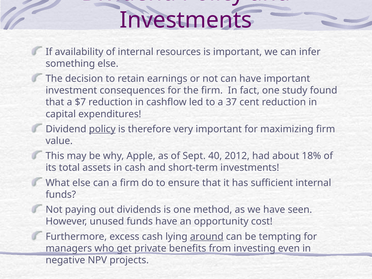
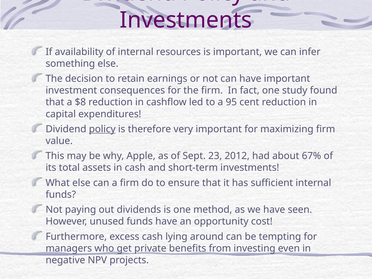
$7: $7 -> $8 (80, 102)
37: 37 -> 95 (231, 102)
40: 40 -> 23 (215, 156)
18%: 18% -> 67% (311, 156)
around underline: present -> none (207, 237)
